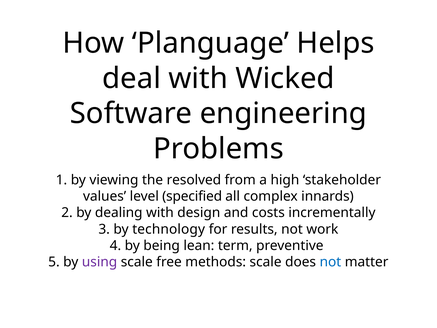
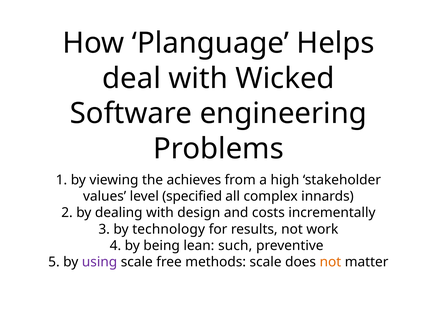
resolved: resolved -> achieves (194, 180)
term: term -> such (235, 245)
not colour: blue -> orange (330, 262)
